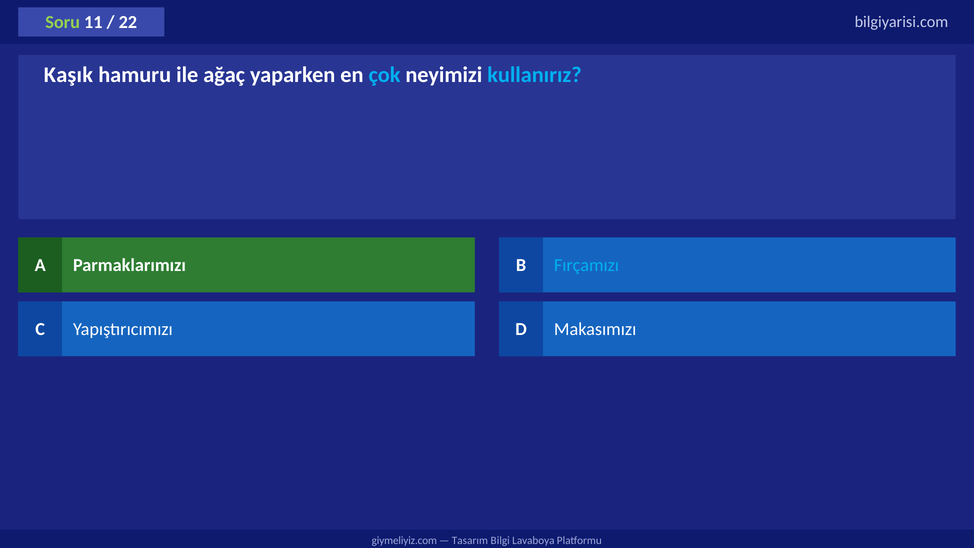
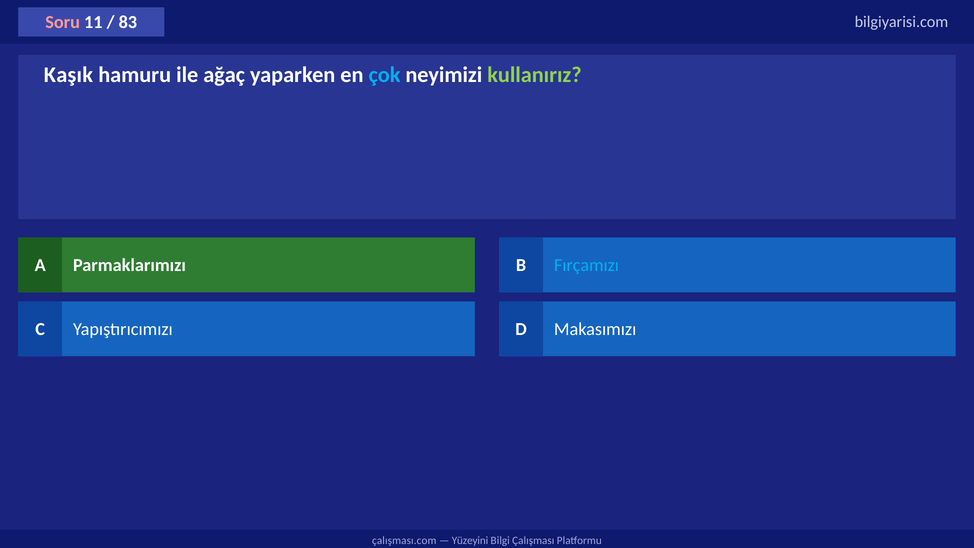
Soru colour: light green -> pink (63, 22)
22: 22 -> 83 (128, 22)
kullanırız colour: light blue -> light green (534, 75)
giymeliyiz.com: giymeliyiz.com -> çalışması.com (404, 540)
Tasarım: Tasarım -> Yüzeyini (470, 540)
Lavaboya: Lavaboya -> Çalışması (533, 540)
